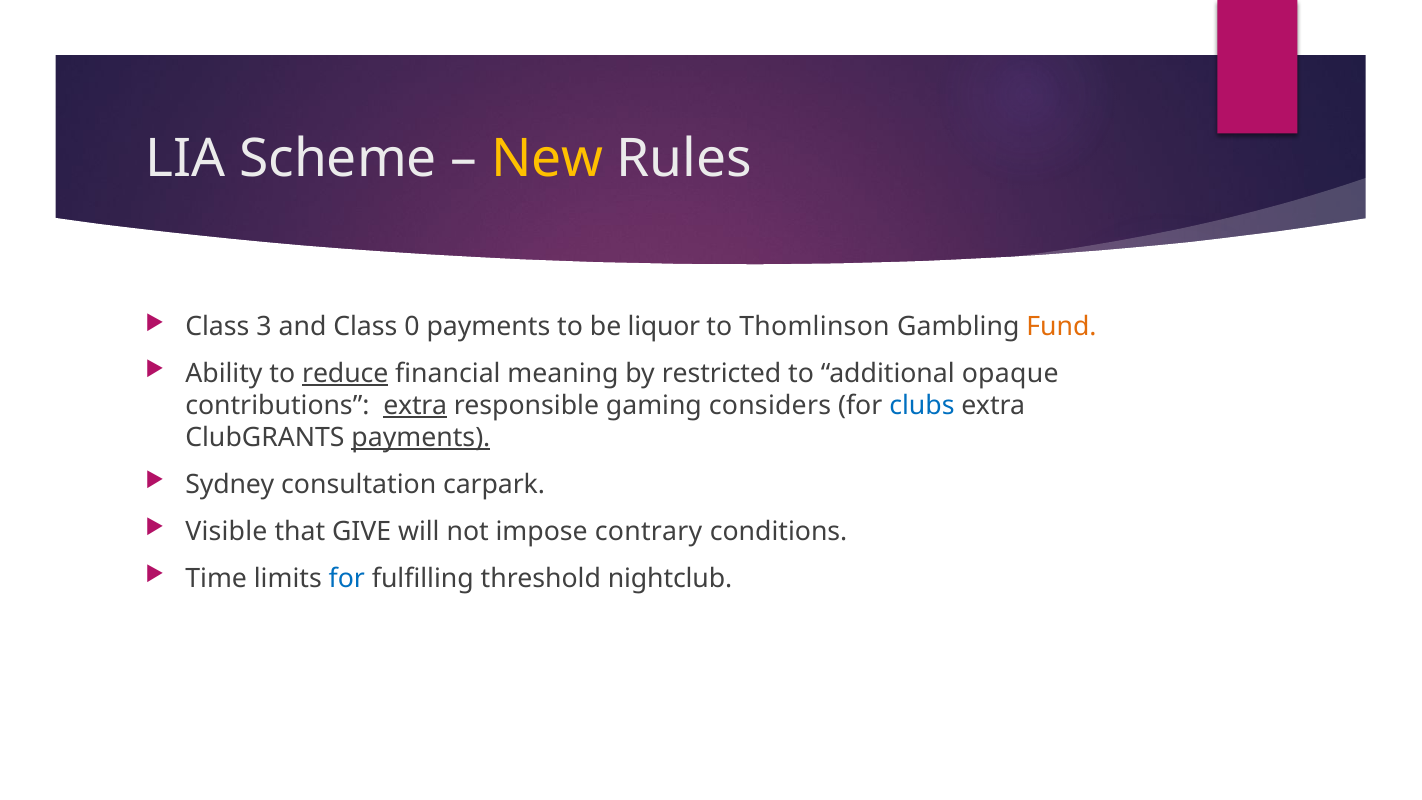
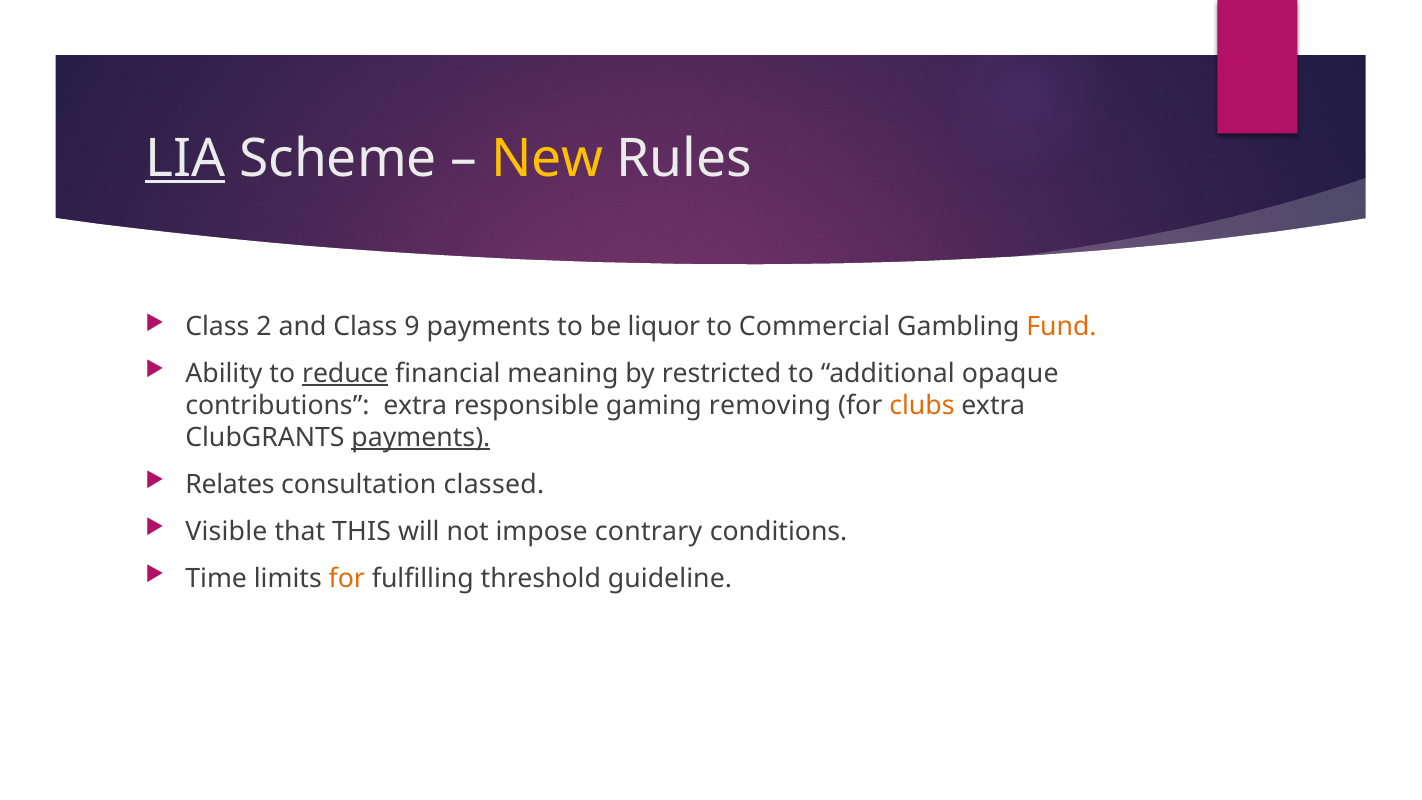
LIA underline: none -> present (185, 158)
3: 3 -> 2 (264, 327)
0: 0 -> 9 (412, 327)
Thomlinson: Thomlinson -> Commercial (815, 327)
extra underline: present -> none (415, 406)
considers: considers -> removing (770, 406)
clubs colour: blue -> orange (922, 406)
Sydney: Sydney -> Relates (230, 484)
carpark: carpark -> classed (494, 484)
GIVE: GIVE -> THIS (362, 531)
for colour: blue -> orange (347, 578)
nightclub: nightclub -> guideline (670, 578)
